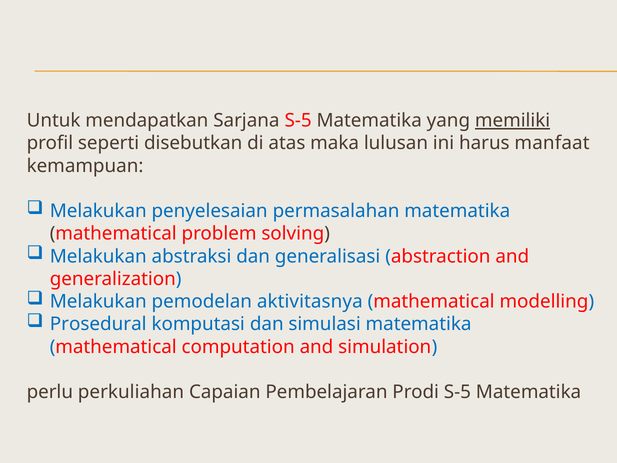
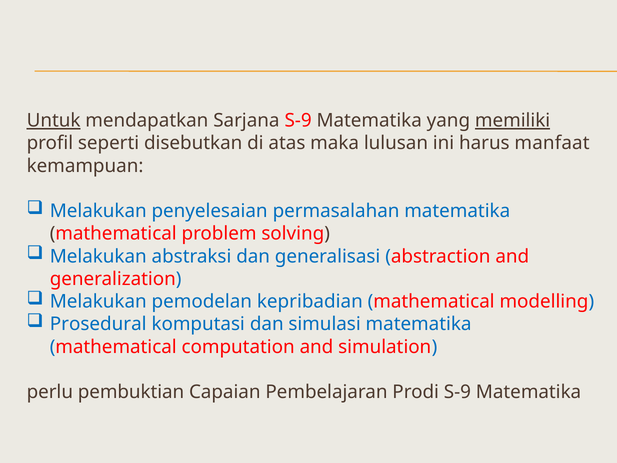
Untuk underline: none -> present (54, 121)
Sarjana S-5: S-5 -> S-9 (298, 121)
aktivitasnya: aktivitasnya -> kepribadian (310, 301)
perkuliahan: perkuliahan -> pembuktian (131, 392)
Prodi S-5: S-5 -> S-9 (457, 392)
